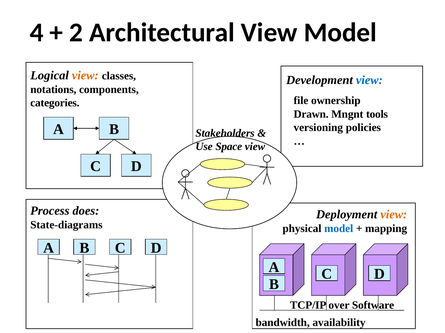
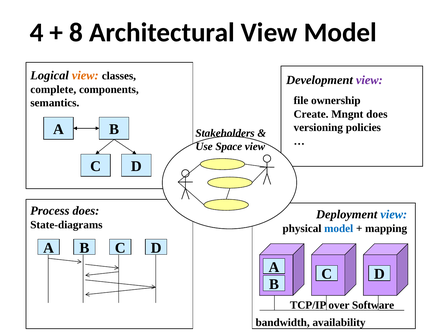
2: 2 -> 8 (76, 33)
view colour: blue -> purple (369, 80)
notations: notations -> complete (53, 90)
categories: categories -> semantics (55, 103)
Drawn: Drawn -> Create (311, 114)
Mngnt tools: tools -> does (377, 114)
view colour: orange -> blue (394, 215)
